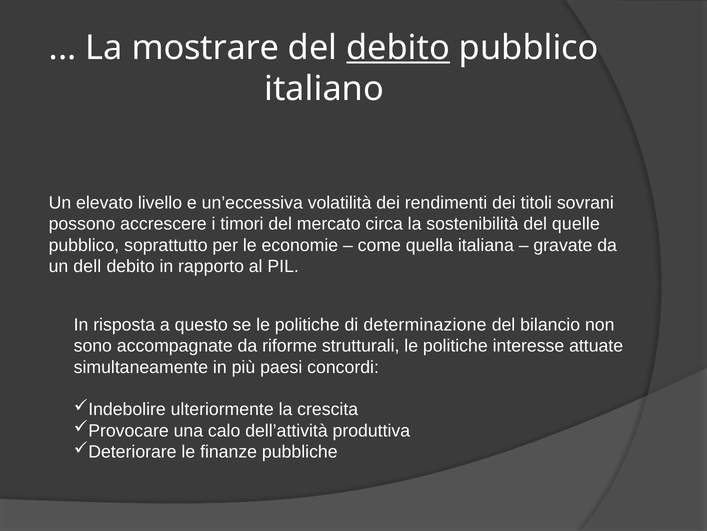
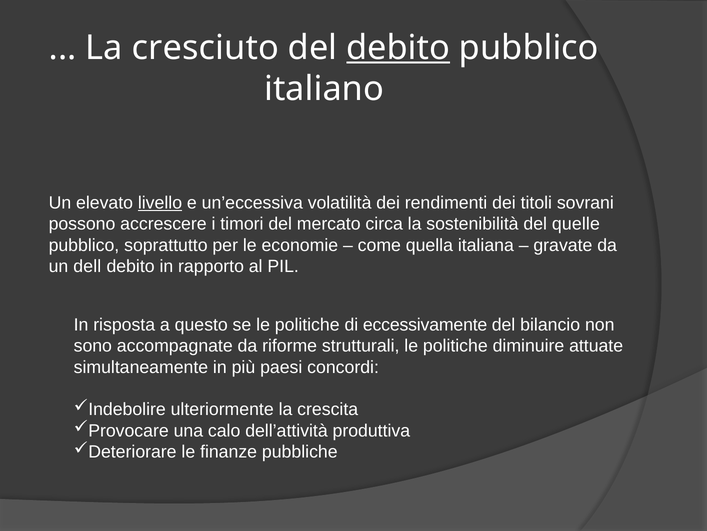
mostrare: mostrare -> cresciuto (205, 48)
livello underline: none -> present (160, 202)
determinazione: determinazione -> eccessivamente (425, 324)
interesse: interesse -> diminuire (528, 345)
